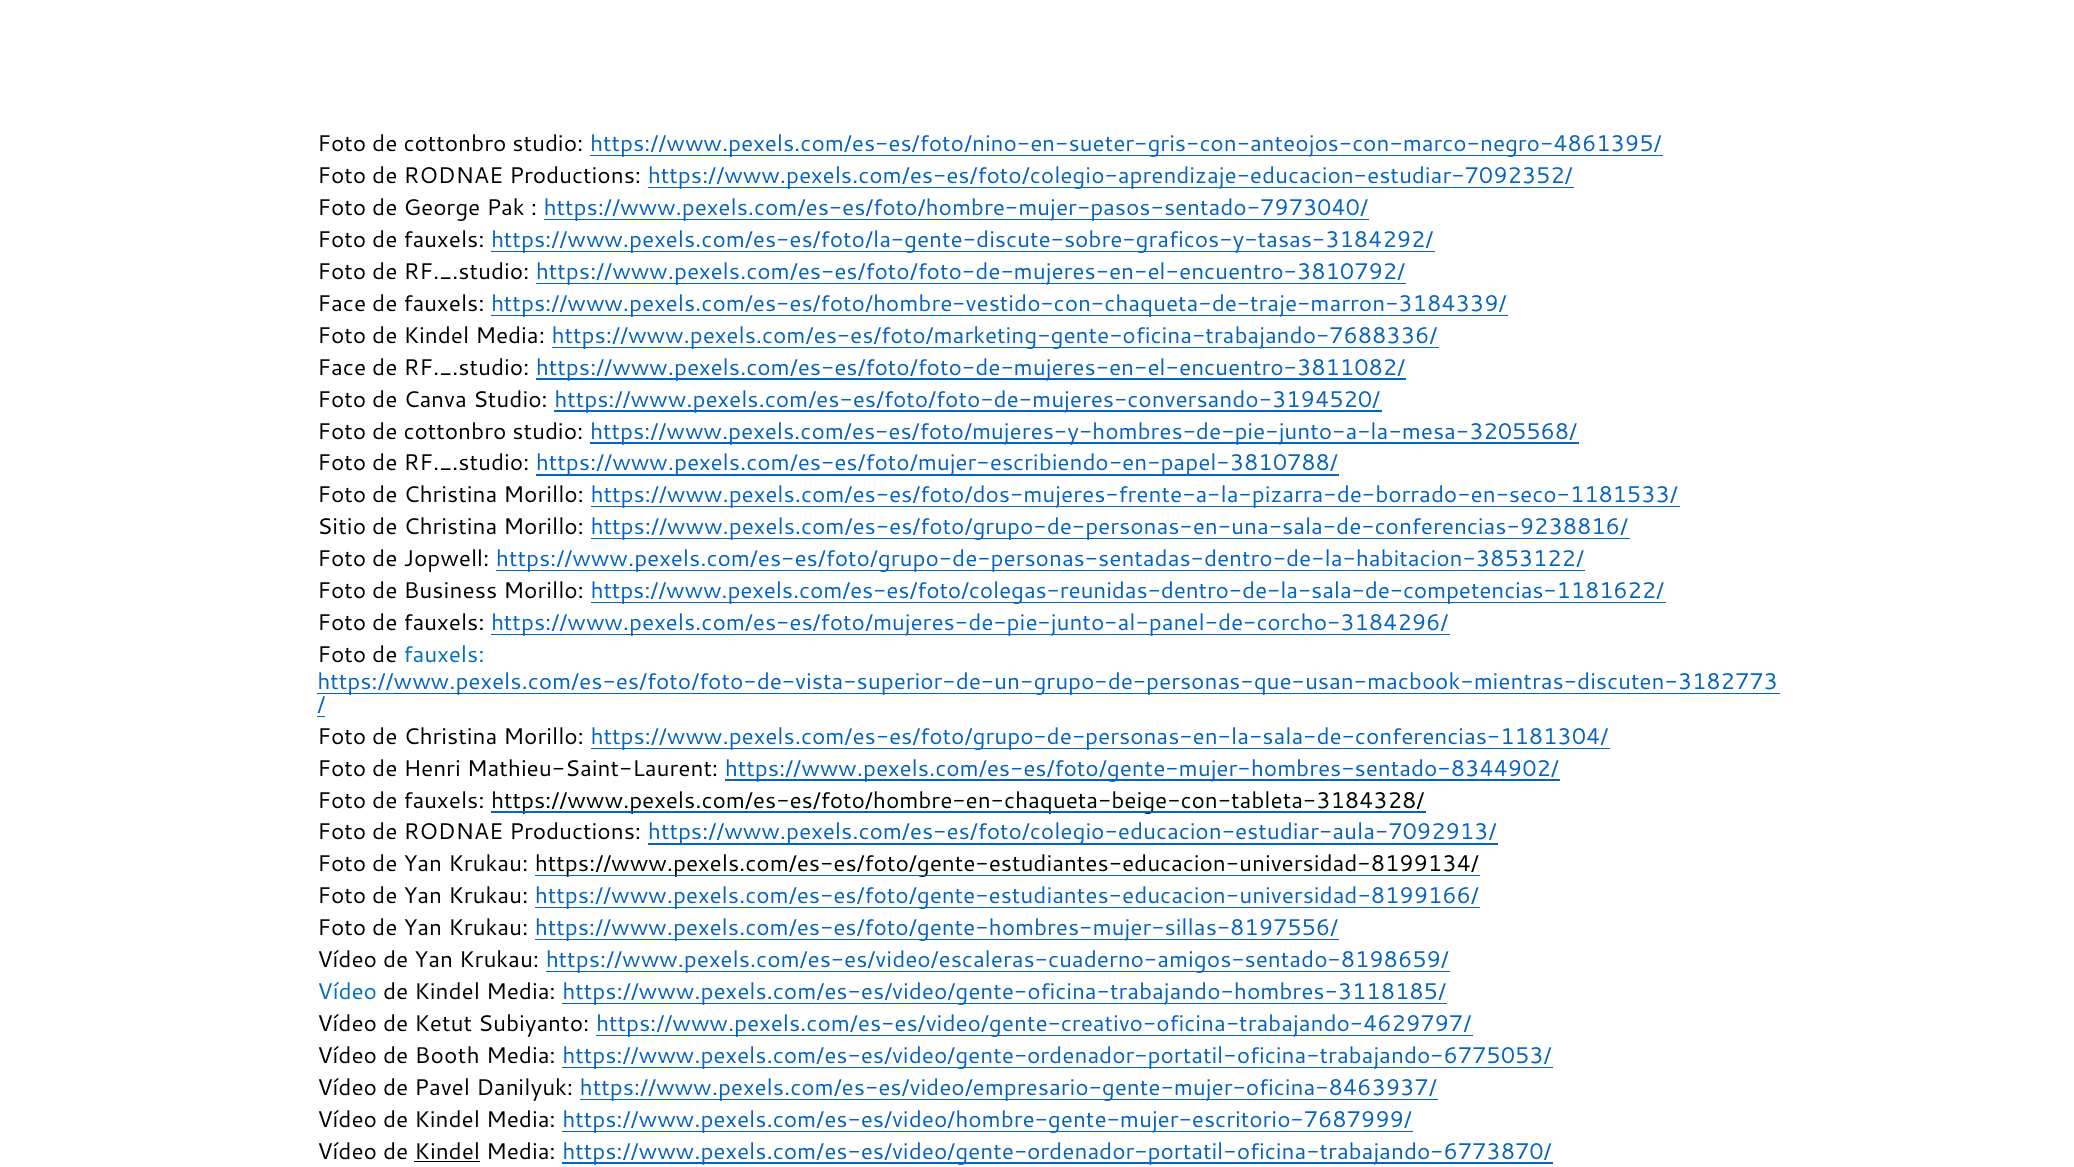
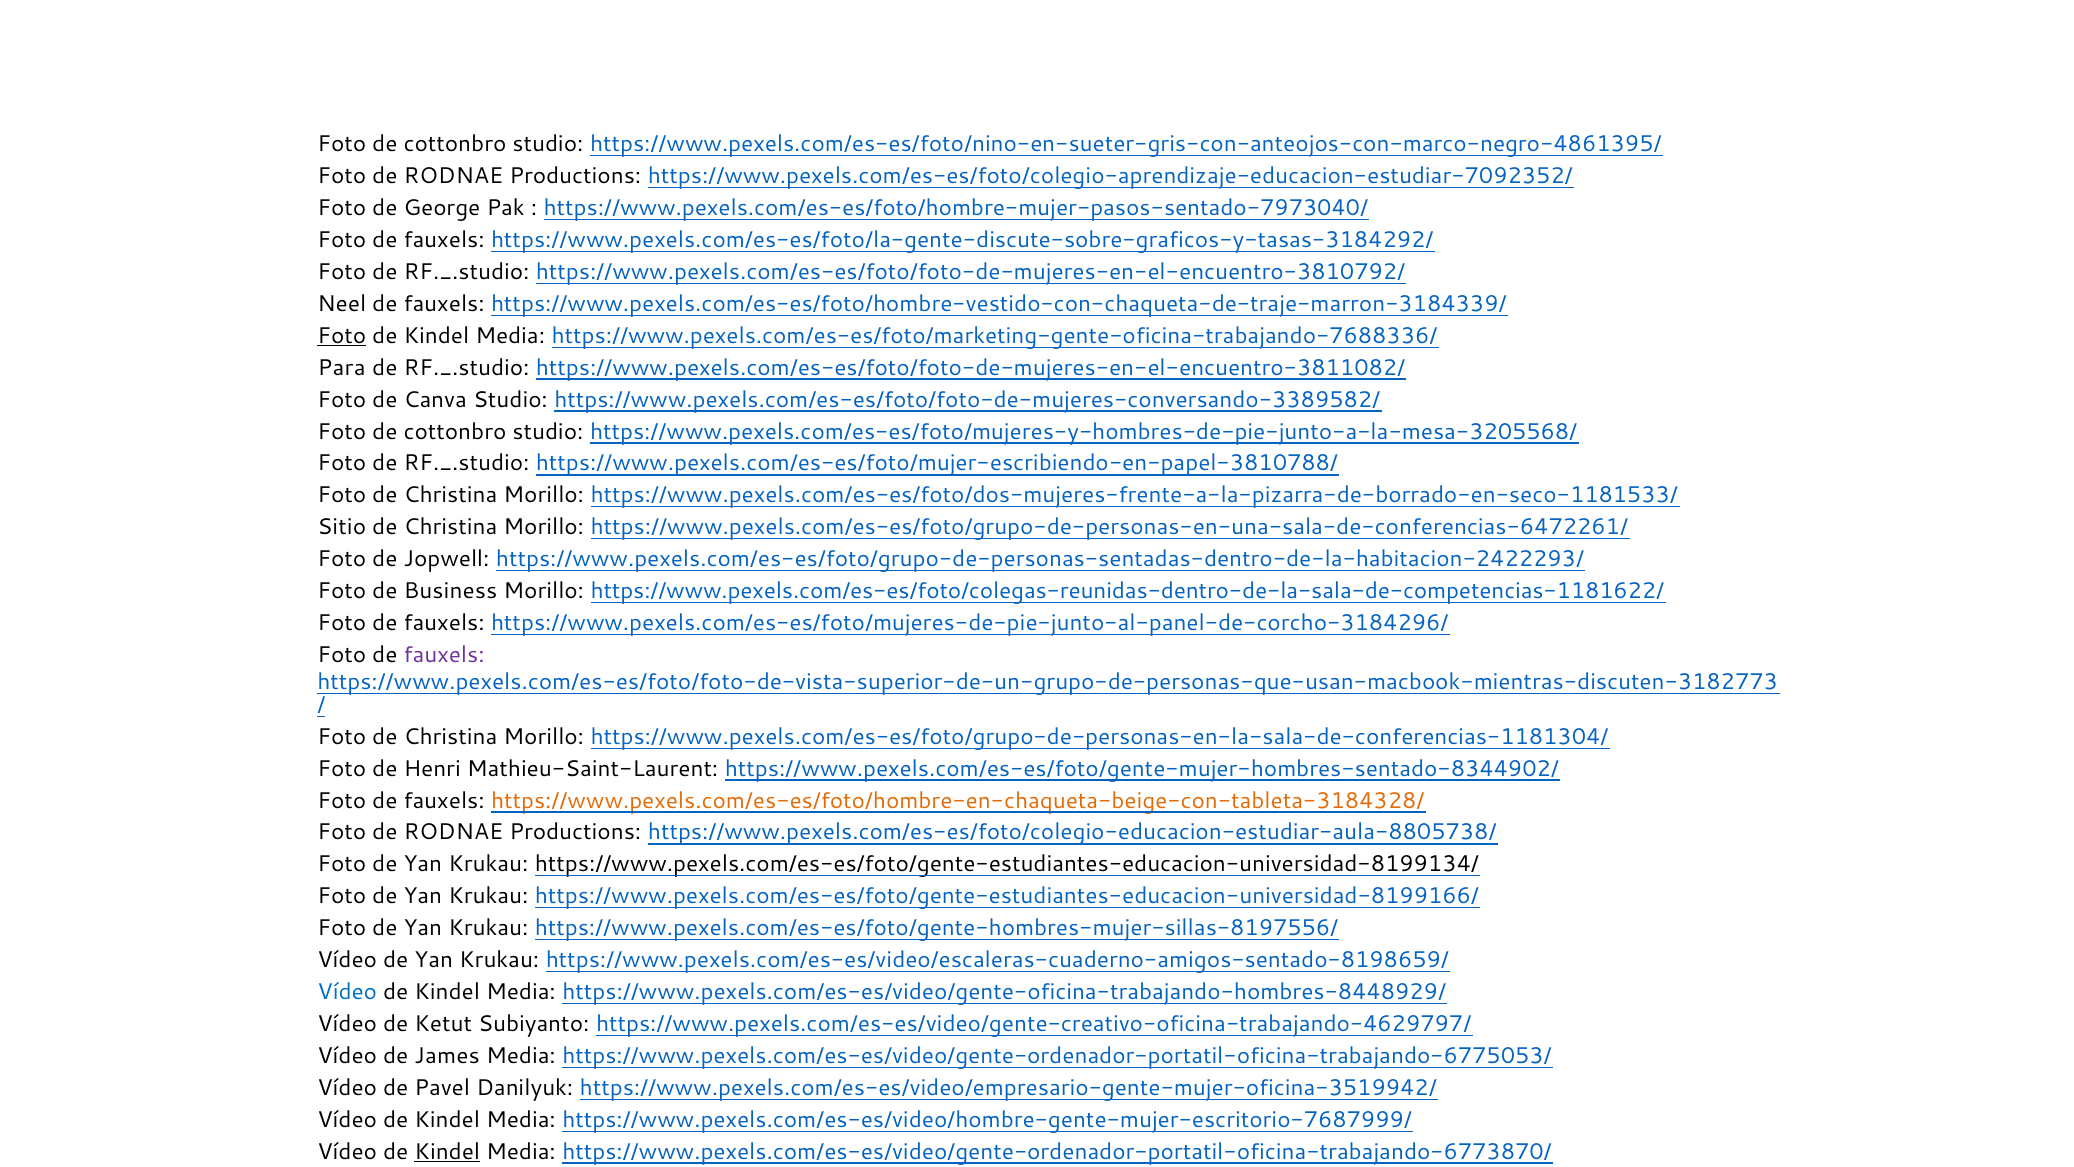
Face: Face -> Neel (342, 304)
Foto underline: none -> present (342, 336)
Face: Face -> Para (342, 368)
https://www.pexels.com/es-es/foto/foto-de-mujeres-conversando-3194520/: https://www.pexels.com/es-es/foto/foto-de-mujeres-conversando-3194520/ -> https://www.pexels.com/es-es/foto/foto-de-mujeres-conversando-3389582/ (967, 400)
https://www.pexels.com/es-es/foto/grupo-de-personas-en-una-sala-de-conferencias-9238816/: https://www.pexels.com/es-es/foto/grupo-de-personas-en-una-sala-de-conferencias-9238816/ -> https://www.pexels.com/es-es/foto/grupo-de-personas-en-una-sala-de-conferencias-6472261/ (1109, 527)
https://www.pexels.com/es-es/foto/grupo-de-personas-sentadas-dentro-de-la-habitacion-3853122/: https://www.pexels.com/es-es/foto/grupo-de-personas-sentadas-dentro-de-la-habitacion-3853122/ -> https://www.pexels.com/es-es/foto/grupo-de-personas-sentadas-dentro-de-la-habitacion-2422293/ (1040, 559)
fauxels colour: blue -> purple (444, 655)
https://www.pexels.com/es-es/foto/hombre-en-chaqueta-beige-con-tableta-3184328/ colour: black -> orange (958, 800)
https://www.pexels.com/es-es/foto/colegio-educacion-estudiar-aula-7092913/: https://www.pexels.com/es-es/foto/colegio-educacion-estudiar-aula-7092913/ -> https://www.pexels.com/es-es/foto/colegio-educacion-estudiar-aula-8805738/ (1072, 832)
https://www.pexels.com/es-es/video/gente-oficina-trabajando-hombres-3118185/: https://www.pexels.com/es-es/video/gente-oficina-trabajando-hombres-3118185/ -> https://www.pexels.com/es-es/video/gente-oficina-trabajando-hombres-8448929/ (1004, 992)
Booth: Booth -> James (447, 1056)
https://www.pexels.com/es-es/video/empresario-gente-mujer-oficina-8463937/: https://www.pexels.com/es-es/video/empresario-gente-mujer-oficina-8463937/ -> https://www.pexels.com/es-es/video/empresario-gente-mujer-oficina-3519942/ (1008, 1087)
